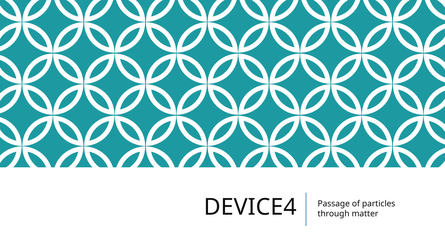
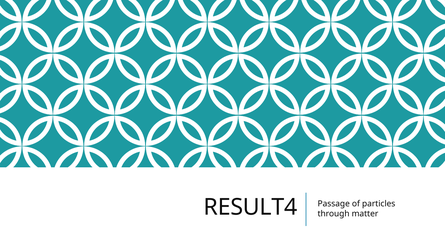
DEVICE4: DEVICE4 -> RESULT4 (251, 207)
